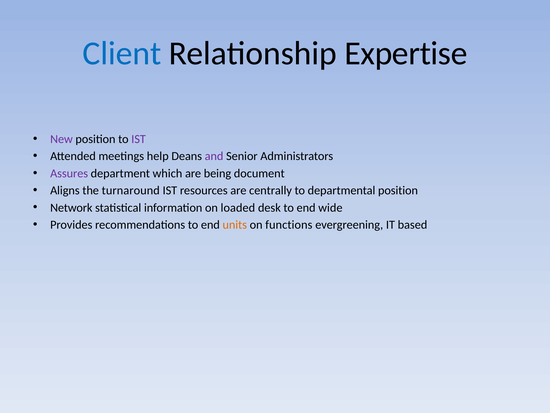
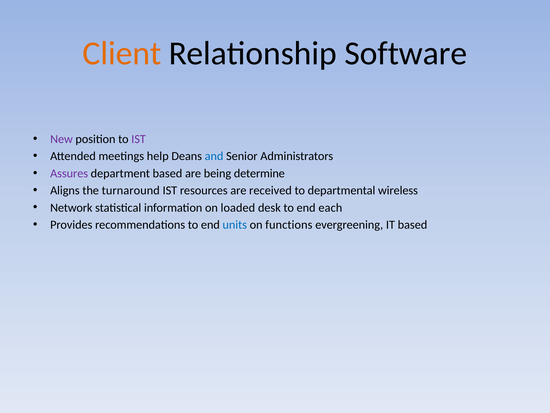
Client colour: blue -> orange (122, 53)
Expertise: Expertise -> Software (406, 53)
and colour: purple -> blue (214, 156)
department which: which -> based (167, 173)
document: document -> determine (259, 173)
centrally: centrally -> received (270, 190)
departmental position: position -> wireless (398, 190)
wide: wide -> each (330, 207)
units colour: orange -> blue (235, 225)
